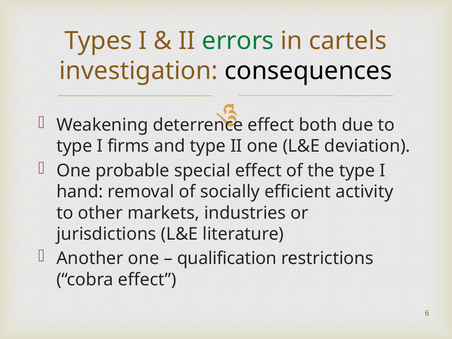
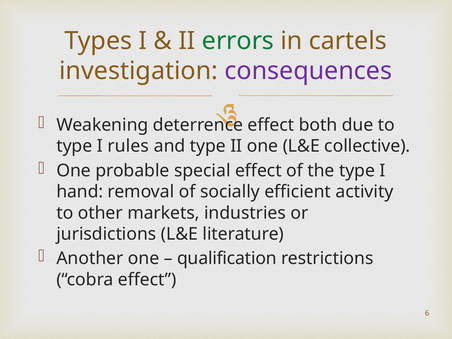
consequences colour: black -> purple (308, 71)
firms: firms -> rules (128, 146)
deviation: deviation -> collective (367, 146)
